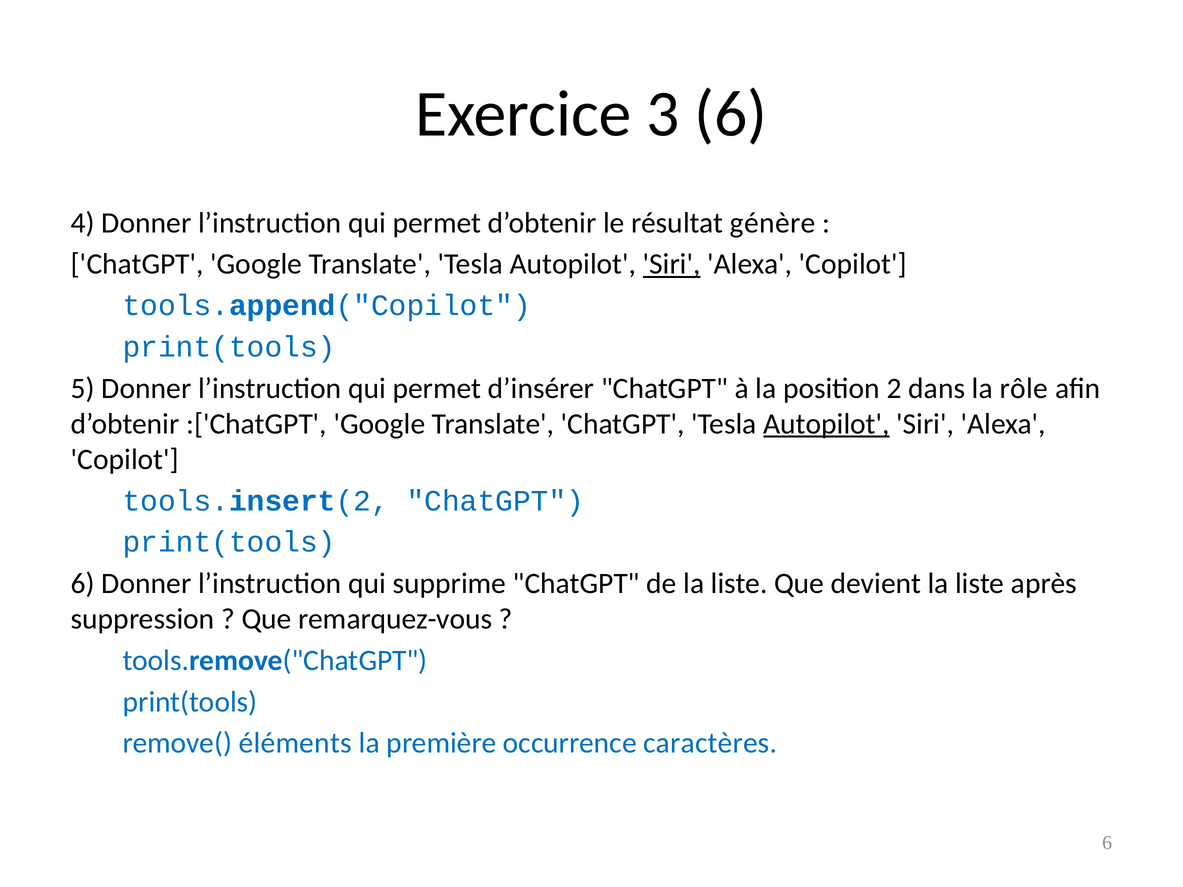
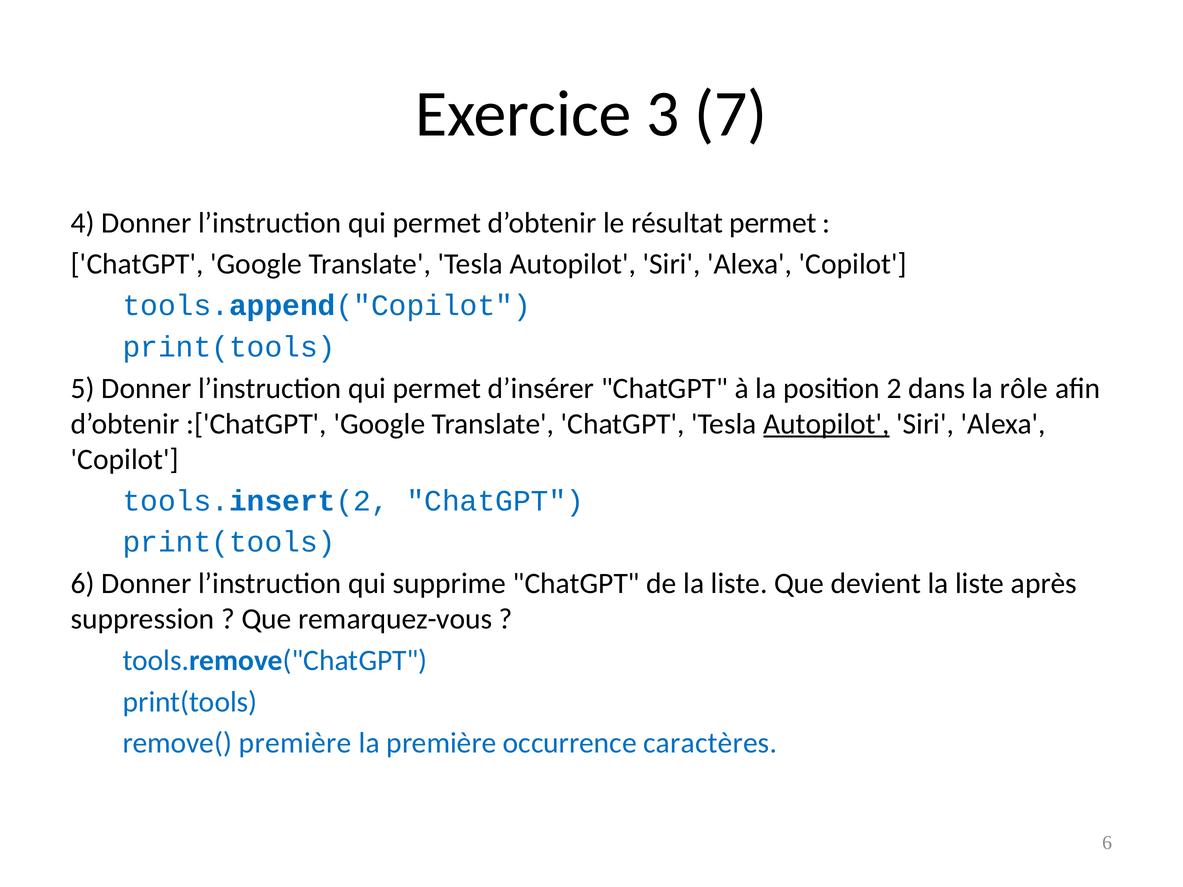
3 6: 6 -> 7 (731, 114)
résultat génère: génère -> permet (773, 223)
Siri underline: present -> none (672, 264)
remove( éléments: éléments -> première (295, 743)
